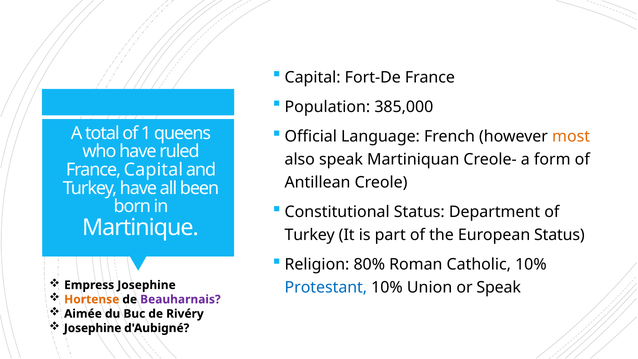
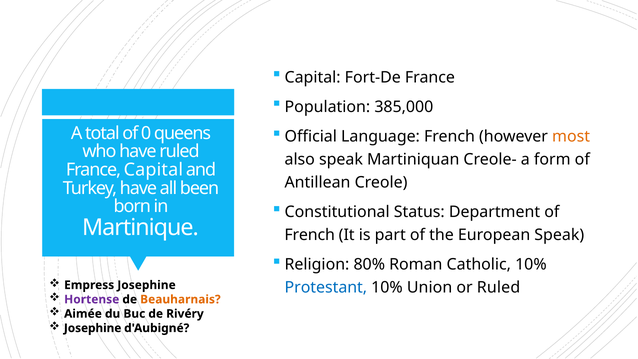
1: 1 -> 0 (146, 133)
Turkey: Turkey -> French (310, 235)
European Status: Status -> Speak (559, 235)
or Speak: Speak -> Ruled (499, 288)
Hortense colour: orange -> purple (92, 299)
Beauharnais colour: purple -> orange (180, 299)
